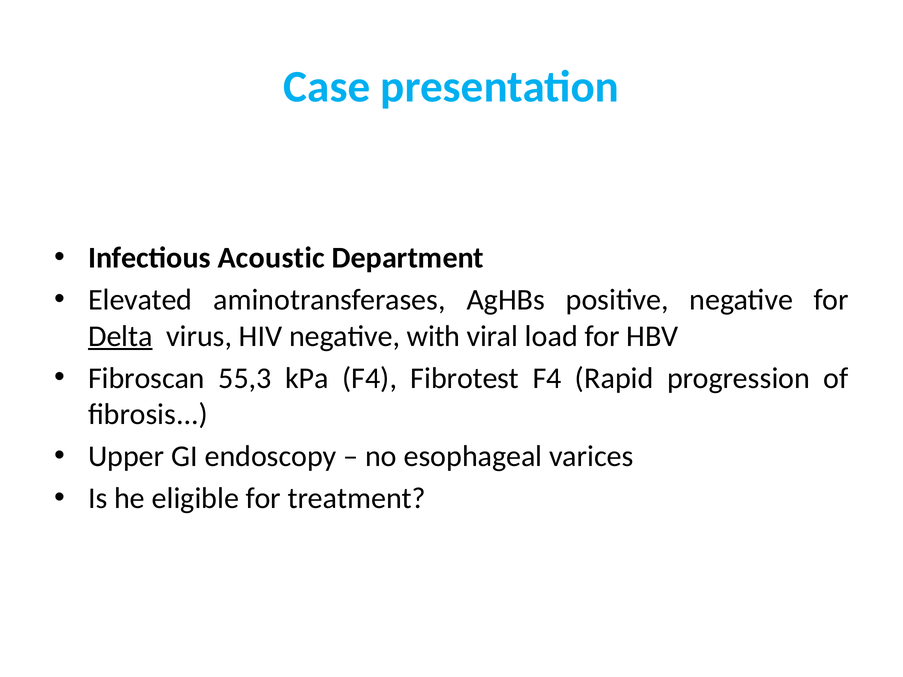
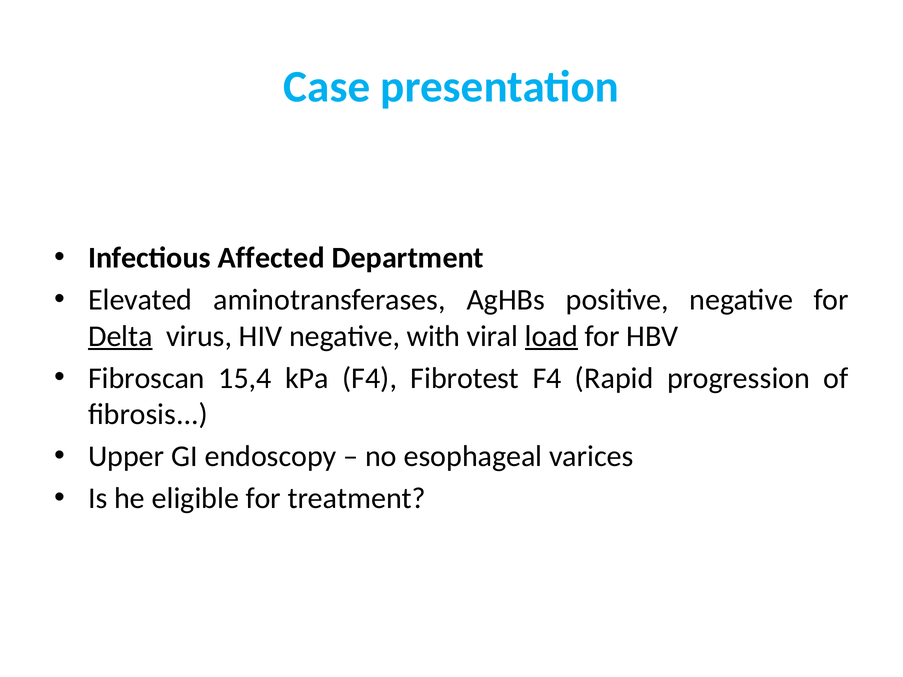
Acoustic: Acoustic -> Affected (271, 258)
load underline: none -> present (551, 336)
55,3: 55,3 -> 15,4 (245, 378)
